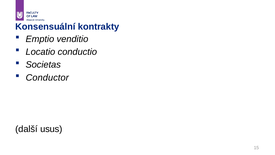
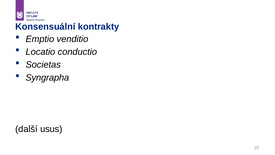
Conductor: Conductor -> Syngrapha (47, 77)
